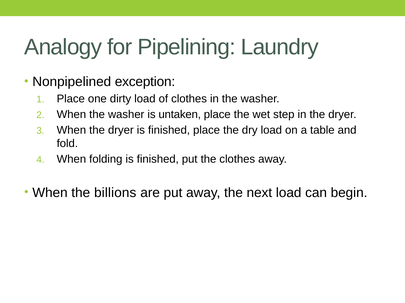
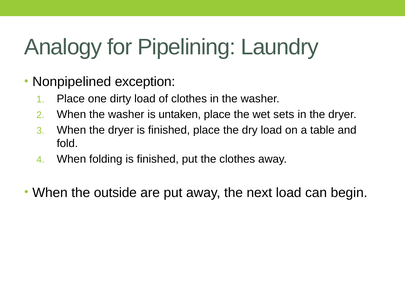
step: step -> sets (284, 115)
billions: billions -> outside (115, 193)
